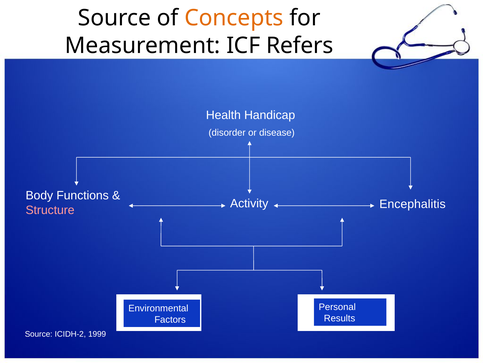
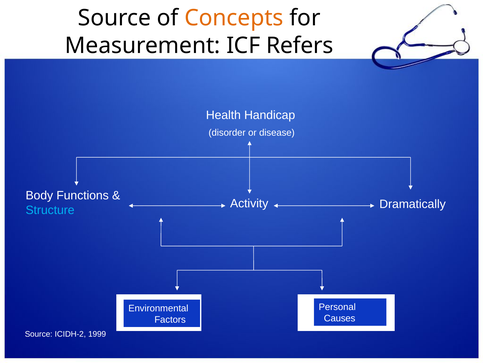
Encephalitis: Encephalitis -> Dramatically (413, 204)
Structure colour: pink -> light blue (50, 210)
Results: Results -> Causes (340, 318)
